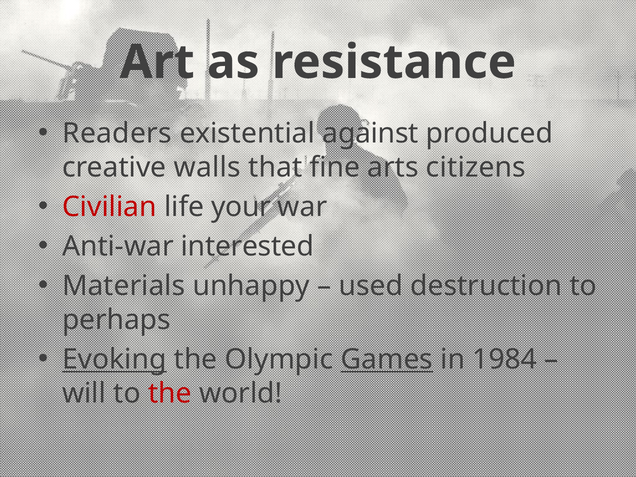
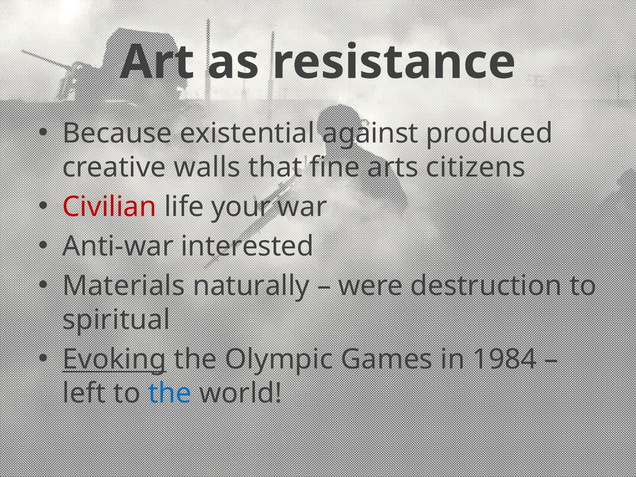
Readers: Readers -> Because (117, 133)
unhappy: unhappy -> naturally (251, 286)
used: used -> were (371, 286)
perhaps: perhaps -> spiritual (116, 320)
Games underline: present -> none (387, 360)
will: will -> left (84, 394)
the colour: red -> blue (170, 394)
